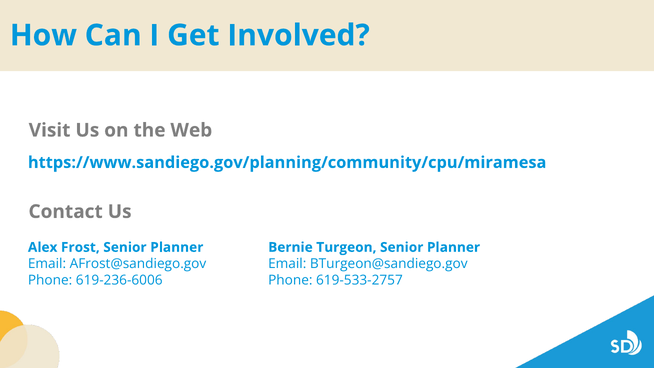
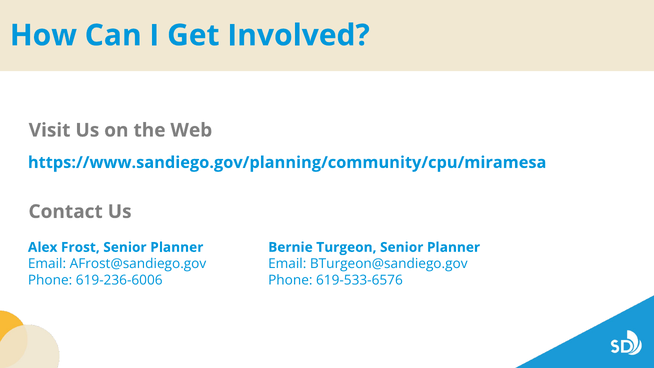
619-533-2757: 619-533-2757 -> 619-533-6576 (359, 280)
